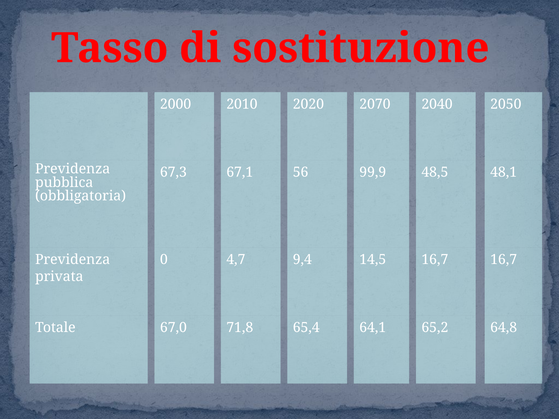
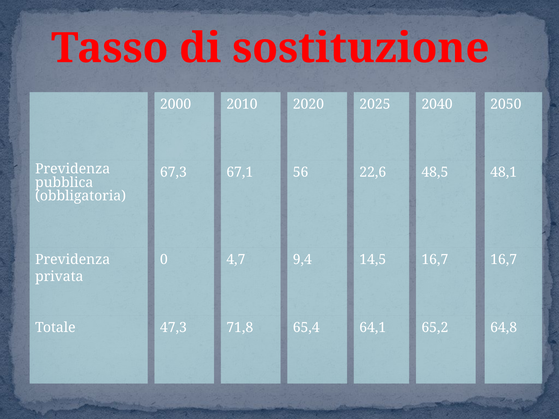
2070: 2070 -> 2025 (375, 104)
99,9: 99,9 -> 22,6 (373, 172)
67,0: 67,0 -> 47,3 (173, 328)
